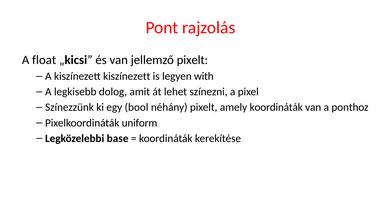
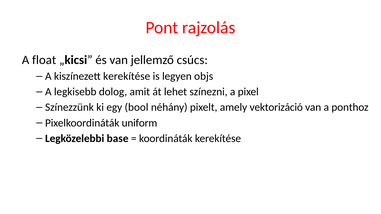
jellemző pixelt: pixelt -> csúcs (192, 60)
kiszínezett kiszínezett: kiszínezett -> kerekítése (127, 76)
with: with -> objs (204, 76)
amely koordináták: koordináták -> vektorizáció (276, 107)
